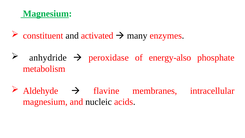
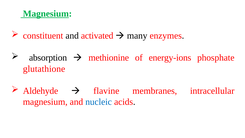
anhydride: anhydride -> absorption (48, 58)
peroxidase: peroxidase -> methionine (109, 58)
energy-also: energy-also -> energy-ions (170, 58)
metabolism: metabolism -> glutathione (44, 69)
nucleic colour: black -> blue (99, 102)
